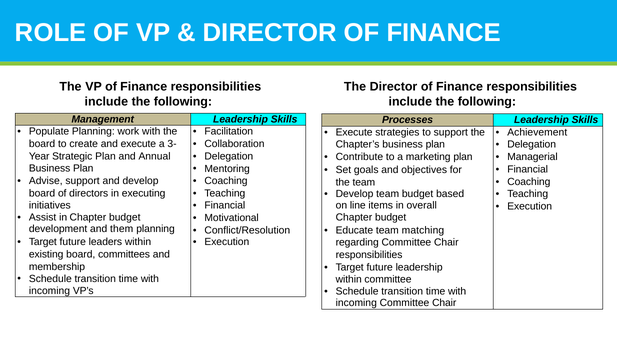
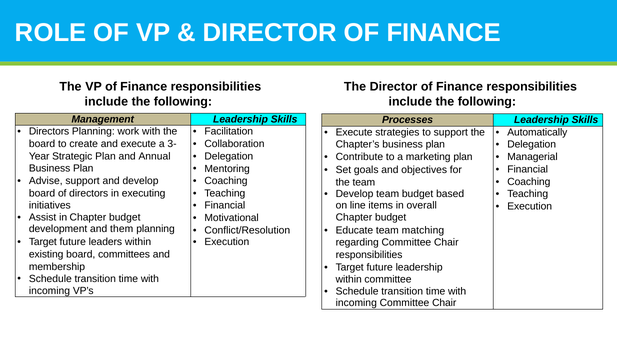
Populate: Populate -> Directors (49, 132)
Achievement: Achievement -> Automatically (537, 132)
